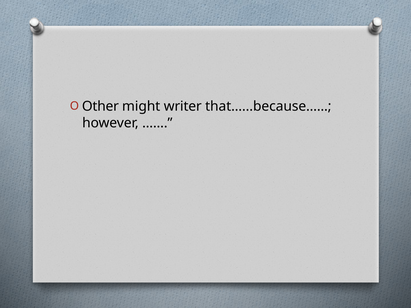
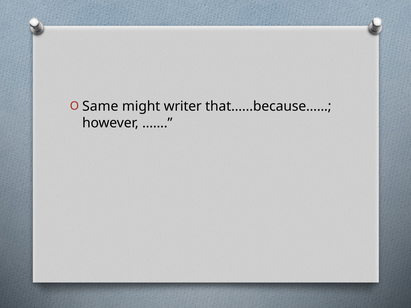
Other: Other -> Same (100, 106)
